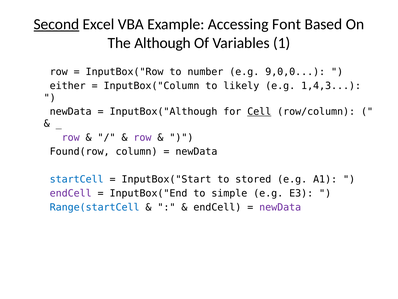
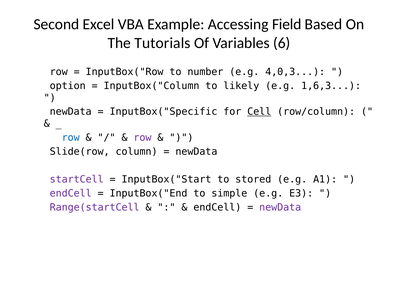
Second underline: present -> none (56, 24)
Font: Font -> Field (287, 24)
Although: Although -> Tutorials (162, 43)
1: 1 -> 6 (282, 43)
9,0,0: 9,0,0 -> 4,0,3 (295, 72)
either: either -> option (68, 86)
1,4,3: 1,4,3 -> 1,6,3 (331, 86)
InputBox("Although: InputBox("Although -> InputBox("Specific (163, 111)
row colour: purple -> blue (71, 137)
Found(row: Found(row -> Slide(row (80, 151)
startCell colour: blue -> purple (77, 179)
Range(startCell colour: blue -> purple (95, 207)
